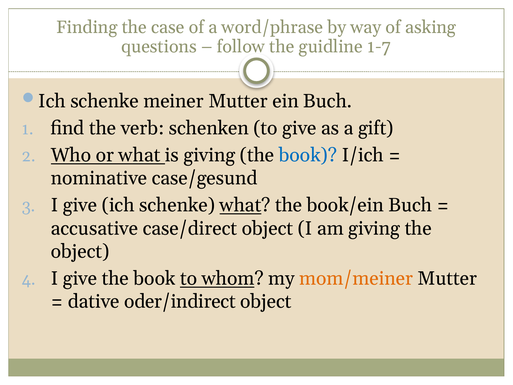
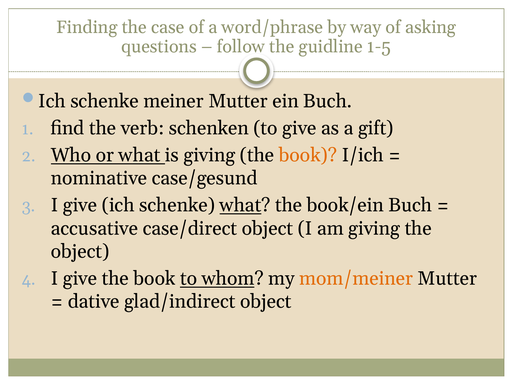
1-7: 1-7 -> 1-5 (379, 46)
book colour: blue -> orange (308, 155)
oder/indirect: oder/indirect -> glad/indirect (180, 301)
